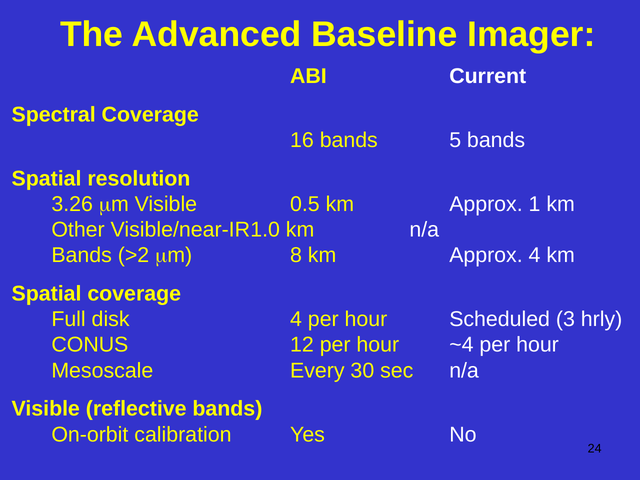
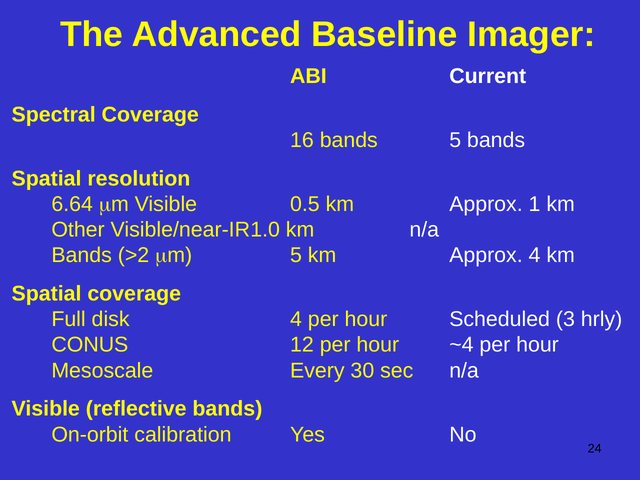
3.26: 3.26 -> 6.64 (72, 204)
8: 8 -> 5 (296, 255)
